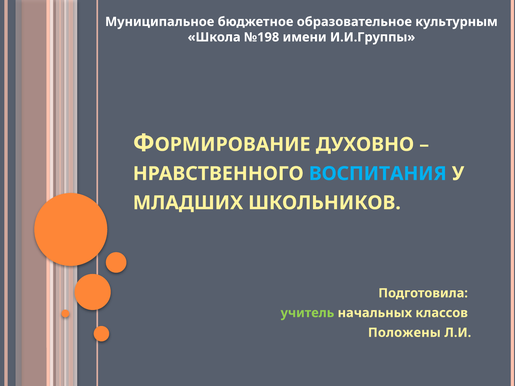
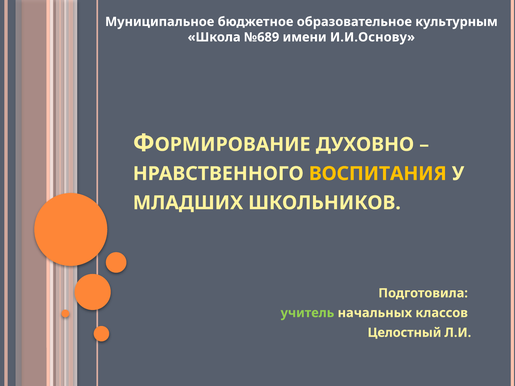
№198: №198 -> №689 (262, 37)
И.И.Группы: И.И.Группы -> И.И.Основу (372, 37)
ВОСПИТАНИЯ colour: light blue -> yellow (378, 174)
Положены: Положены -> Целостный (404, 333)
